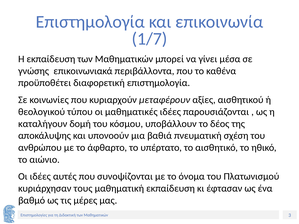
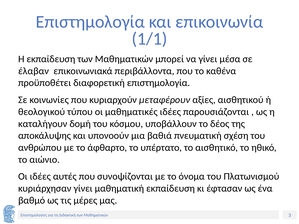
1/7: 1/7 -> 1/1 (149, 39)
γνώσης: γνώσης -> έλαβαν (34, 71)
κυριάρχησαν τους: τους -> γίνει (83, 189)
